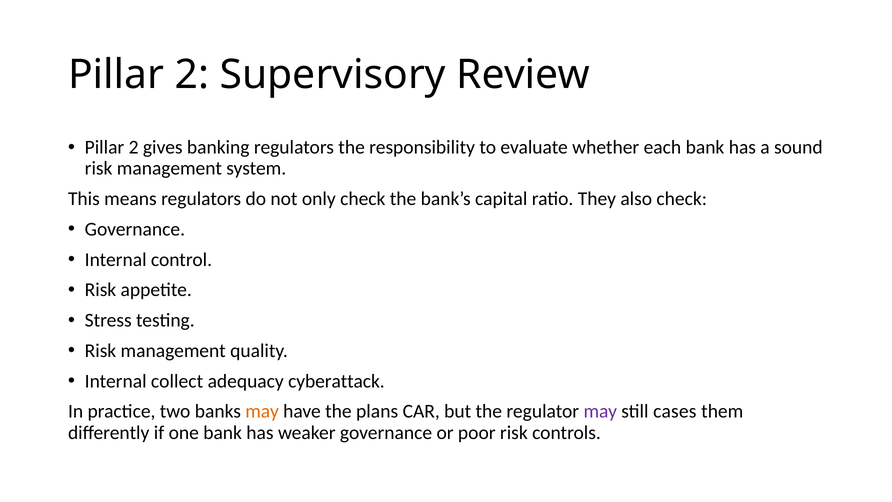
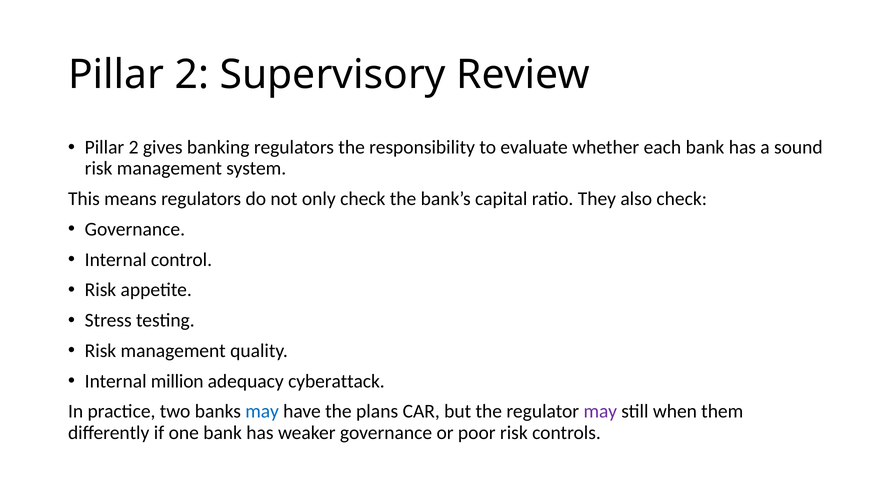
collect: collect -> million (177, 381)
may colour: orange -> blue (262, 411)
cases: cases -> when (675, 411)
